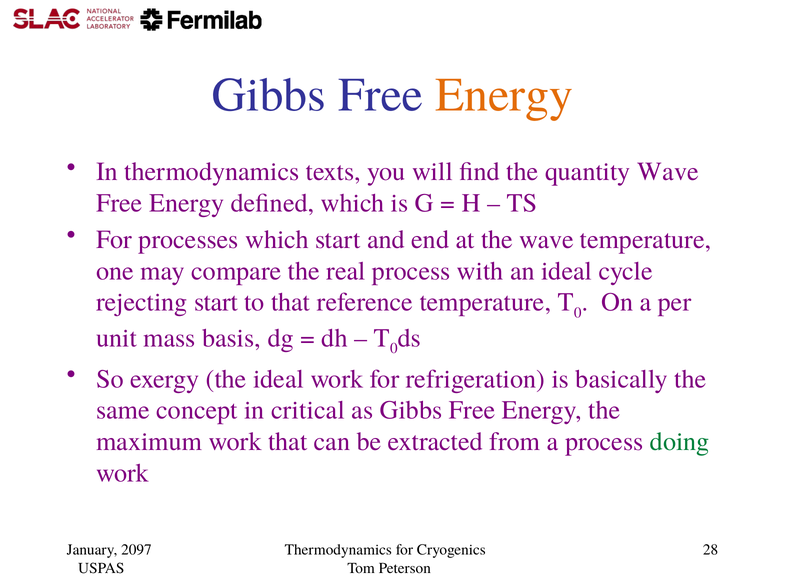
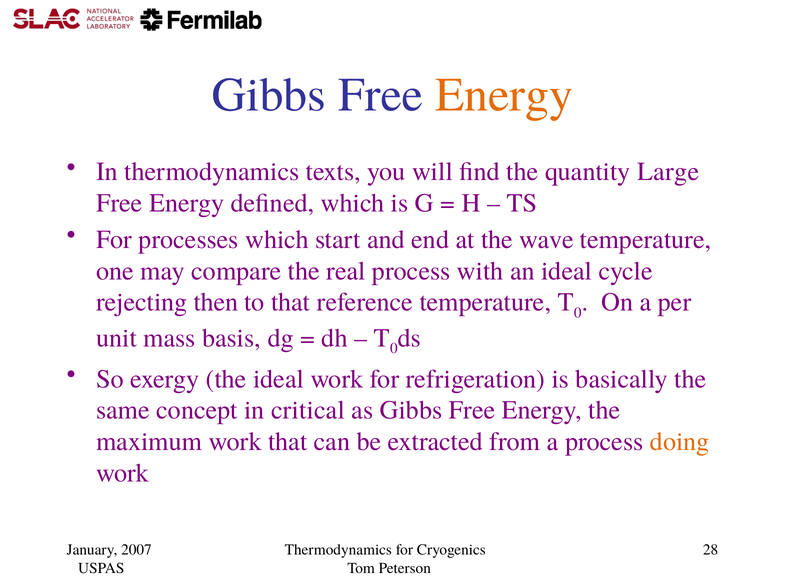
quantity Wave: Wave -> Large (668, 172)
rejecting start: start -> then (216, 303)
doing colour: green -> orange (680, 442)
2097: 2097 -> 2007 (136, 551)
